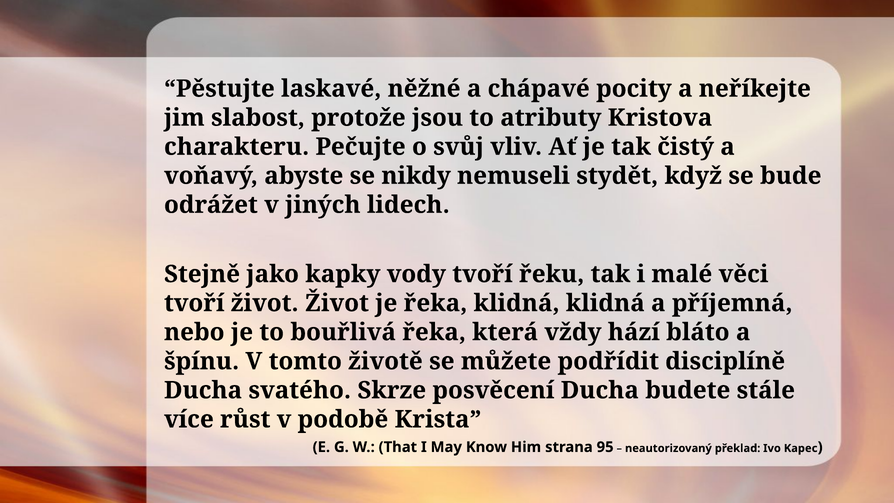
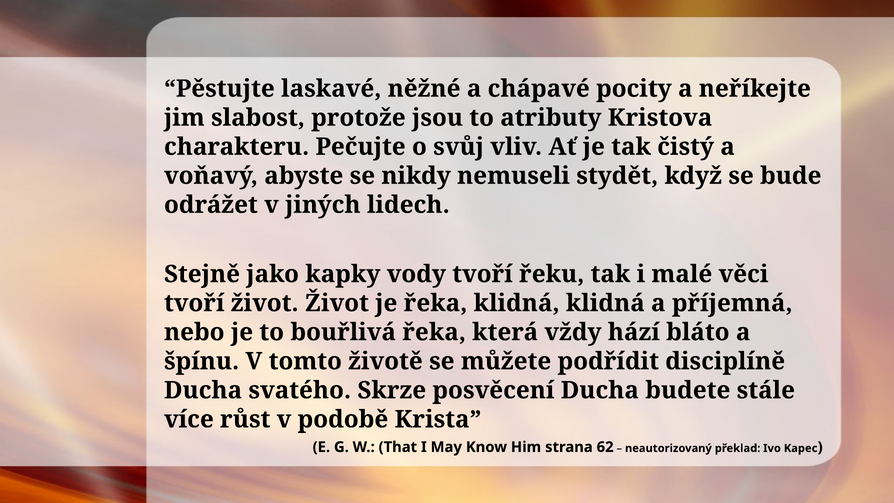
95: 95 -> 62 (605, 447)
